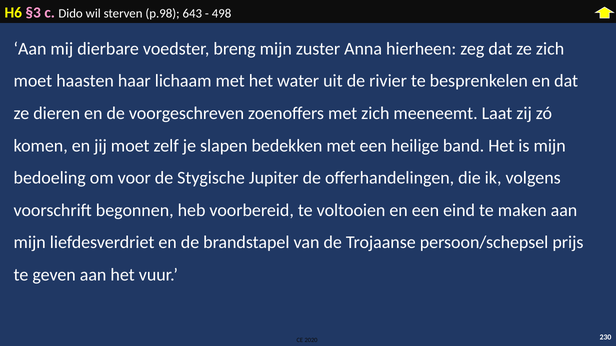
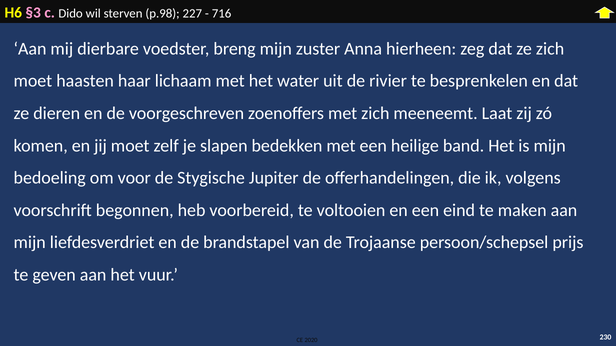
643: 643 -> 227 (192, 13)
498: 498 -> 716 (222, 13)
